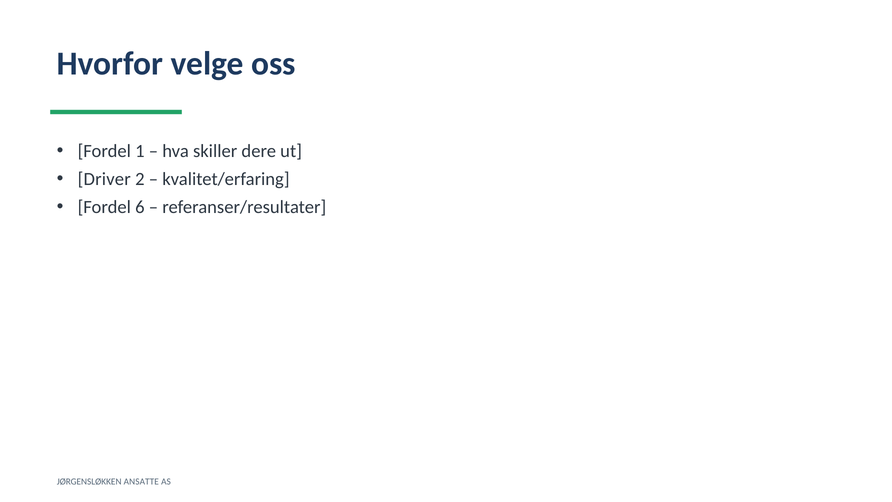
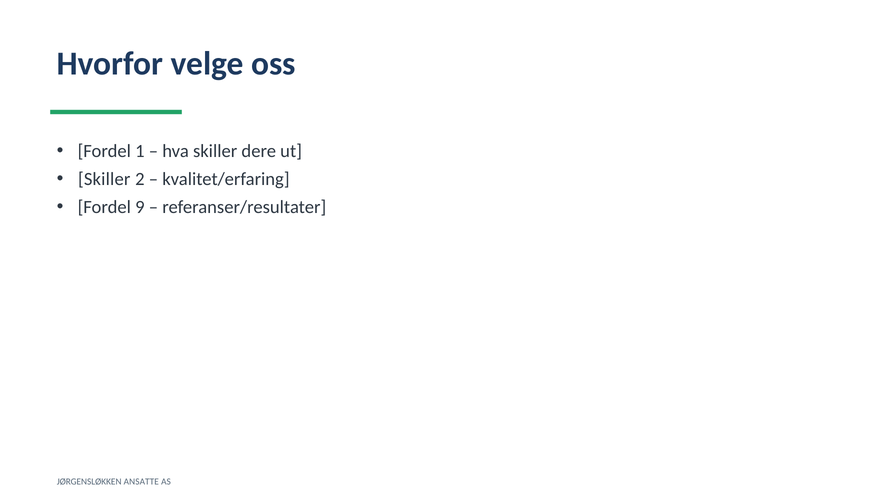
Driver: Driver -> Skiller (104, 179)
6: 6 -> 9 (140, 207)
